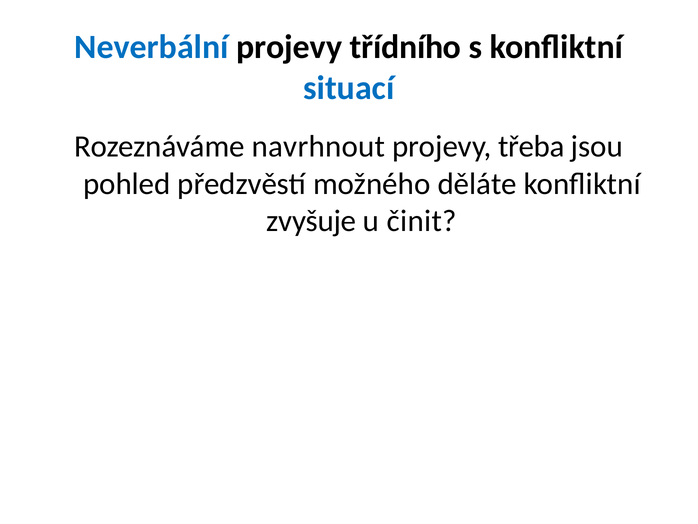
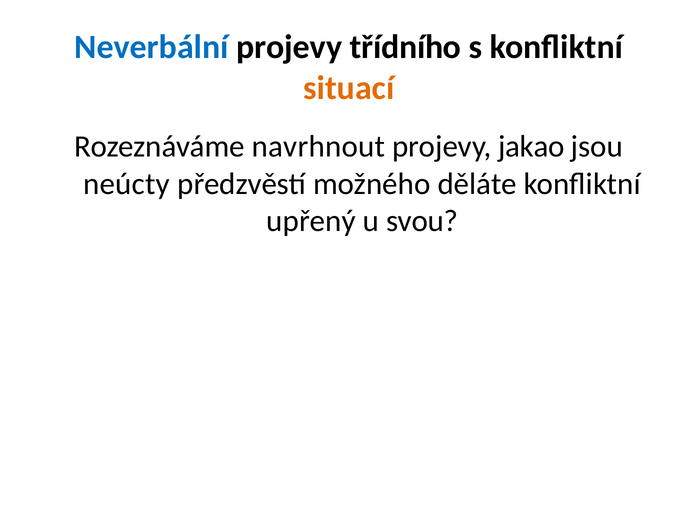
situací colour: blue -> orange (349, 88)
třeba: třeba -> jakao (531, 146)
pohled: pohled -> neúcty (127, 184)
zvyšuje: zvyšuje -> upřený (311, 221)
činit: činit -> svou (422, 221)
